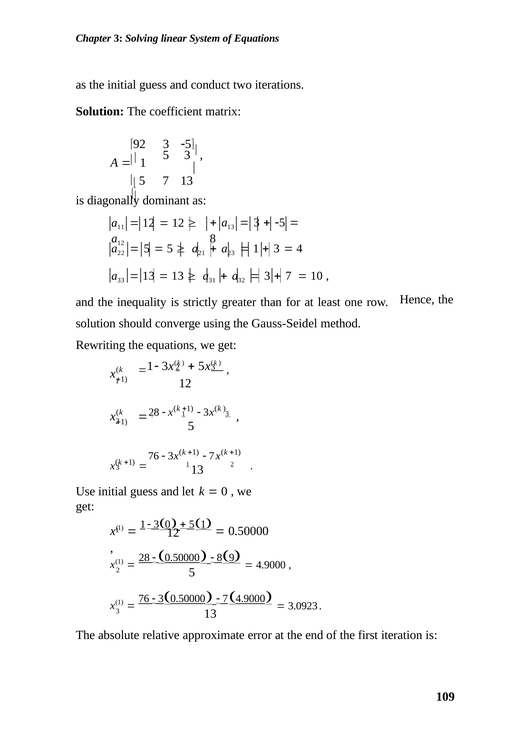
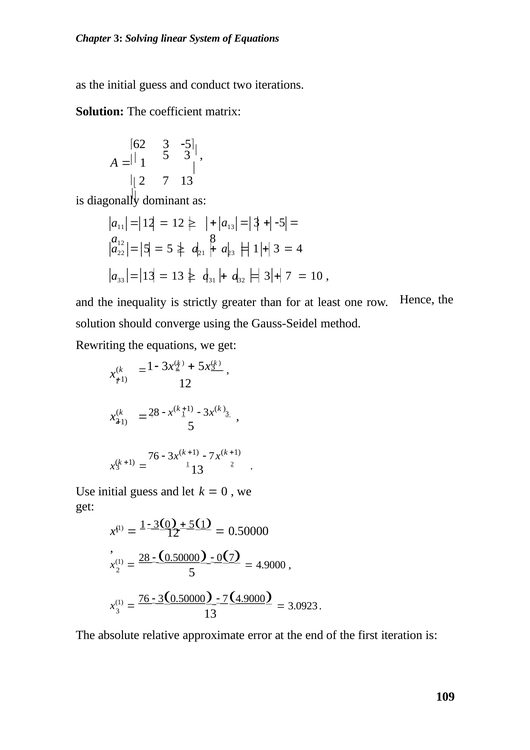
92: 92 -> 62 (139, 144)
5: 5 -> 2 (142, 181)
8: 8 -> 0 (219, 558)
9: 9 -> 7 (232, 558)
